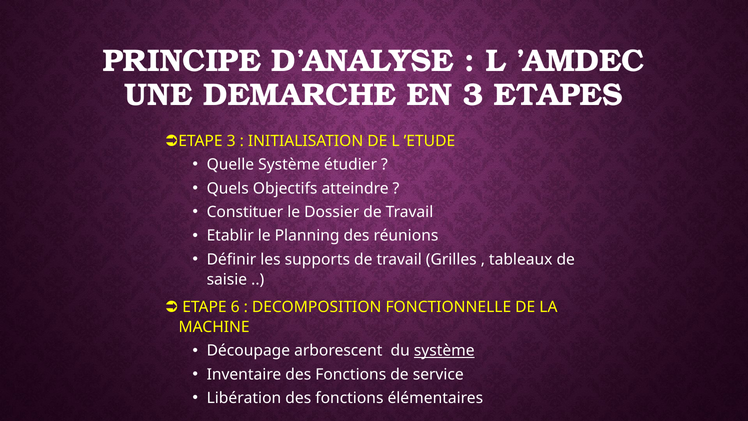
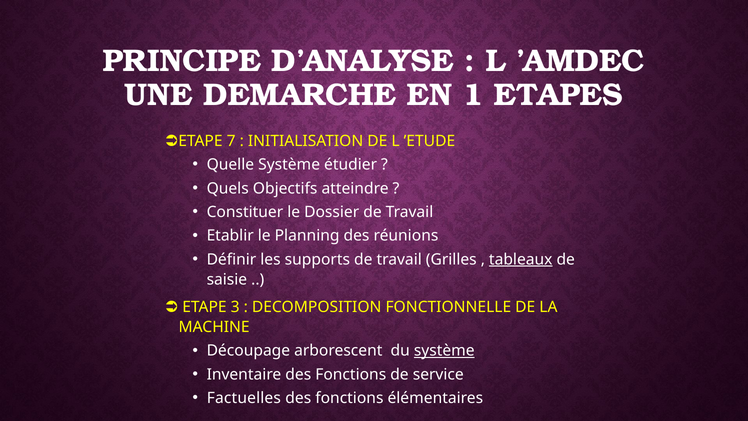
EN 3: 3 -> 1 (473, 95)
ETAPE 3: 3 -> 7 (231, 141)
tableaux underline: none -> present (521, 259)
6: 6 -> 3 (235, 307)
Libération: Libération -> Factuelles (244, 398)
